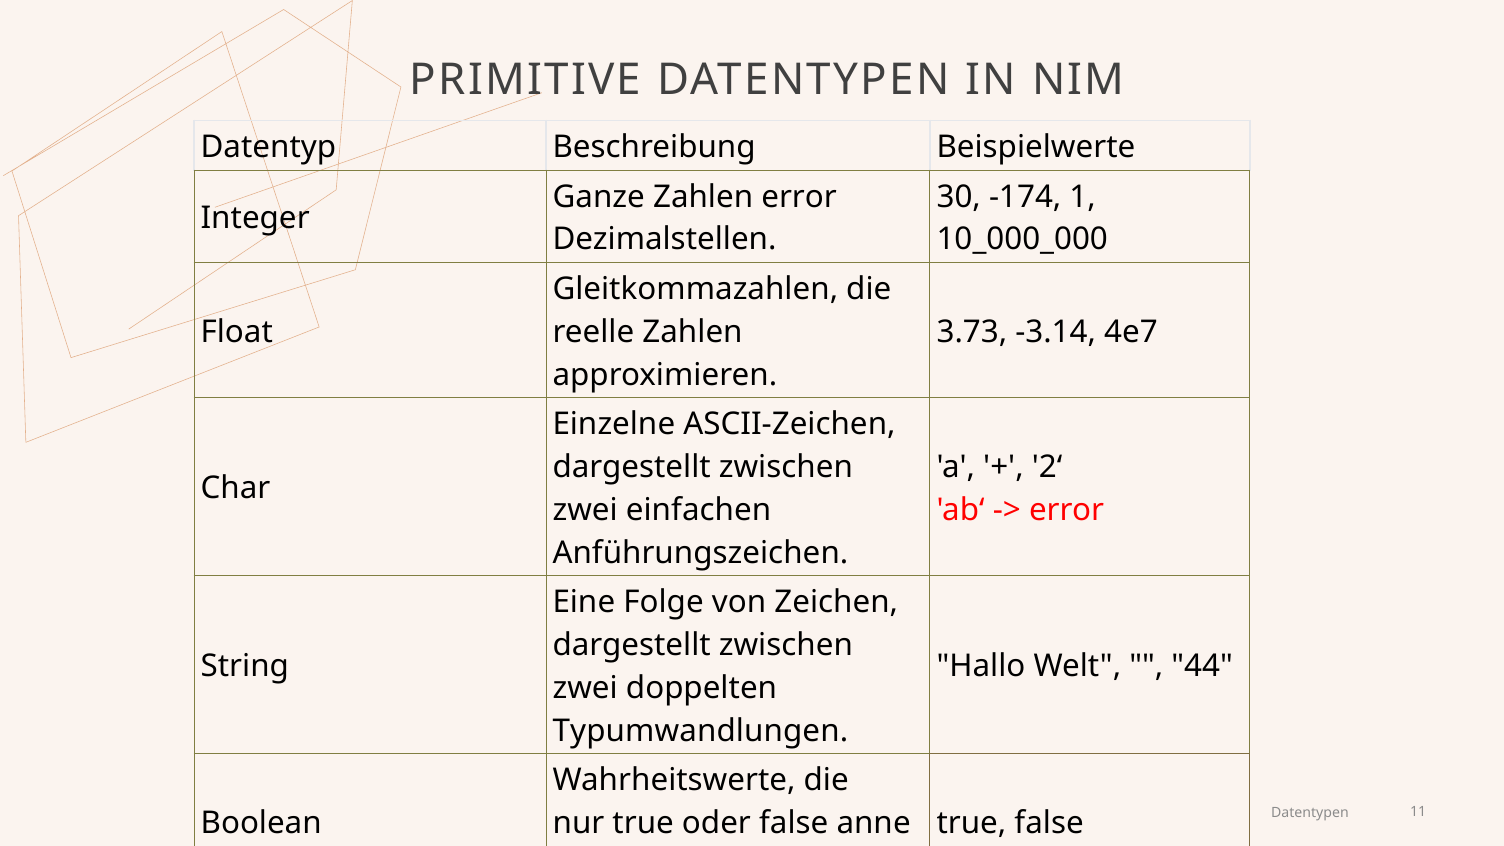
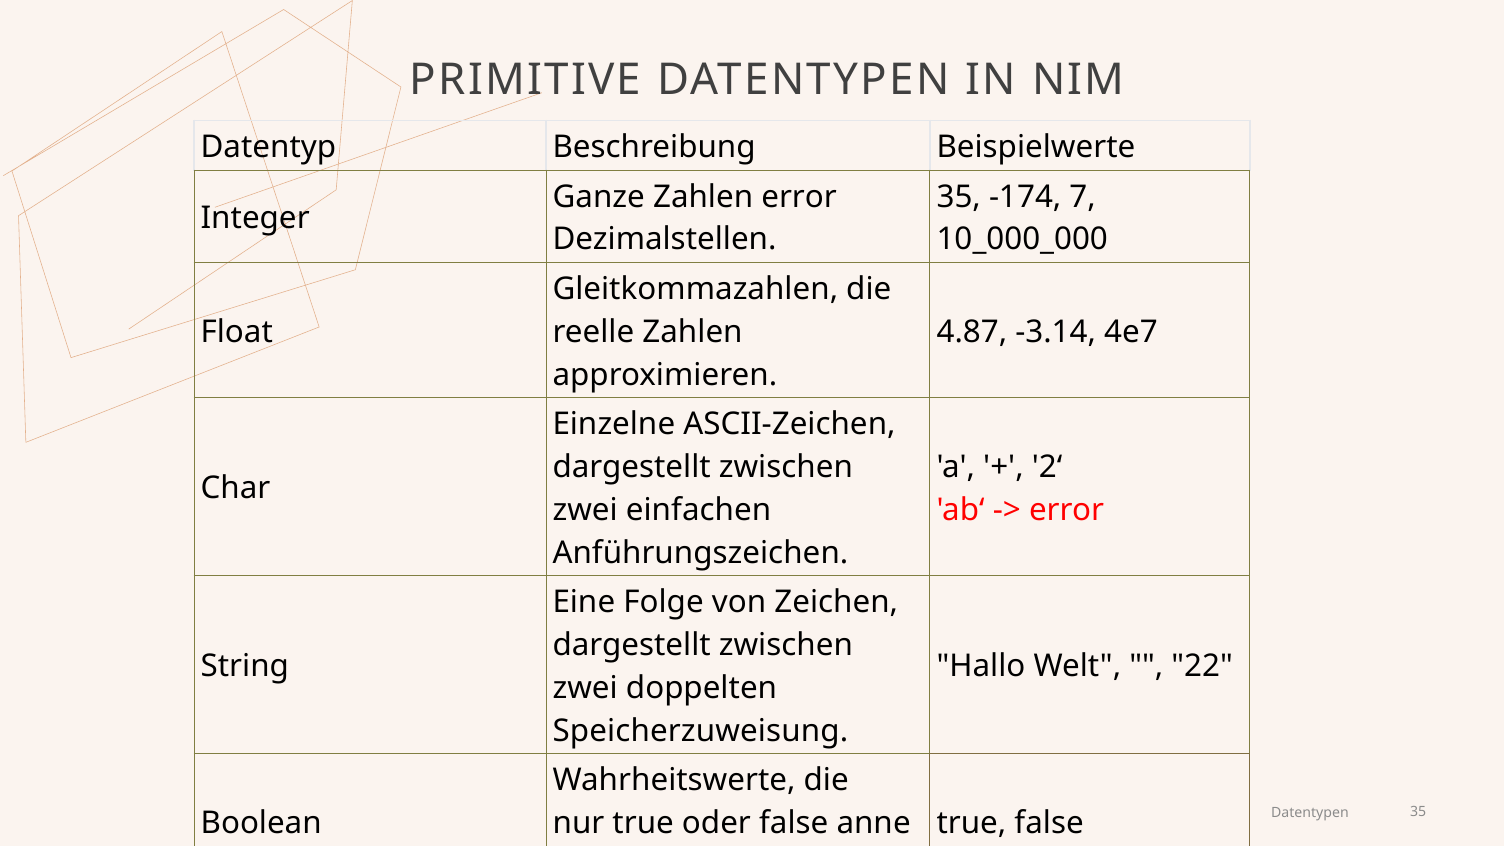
30: 30 -> 35 (959, 197)
1: 1 -> 7 (1083, 197)
3.73: 3.73 -> 4.87 (972, 332)
44: 44 -> 22 (1202, 667)
Typumwandlungen: Typumwandlungen -> Speicherzuweisung (700, 731)
Datentypen 11: 11 -> 35 (1418, 812)
